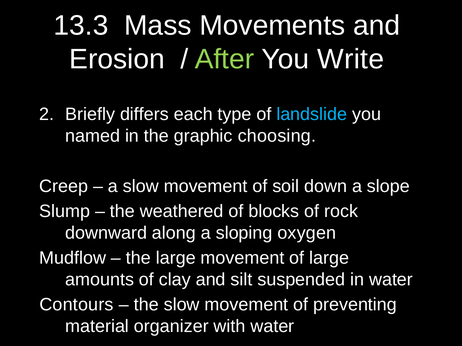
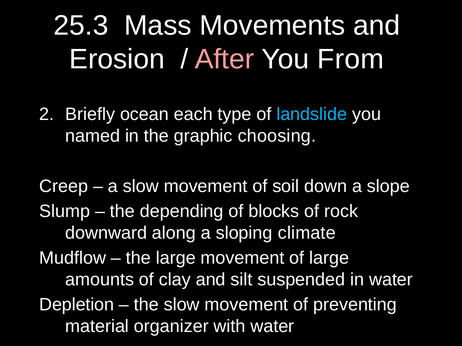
13.3: 13.3 -> 25.3 (81, 25)
After colour: light green -> pink (224, 59)
Write: Write -> From (351, 59)
differs: differs -> ocean (144, 114)
weathered: weathered -> depending (182, 212)
oxygen: oxygen -> climate (307, 233)
Contours: Contours -> Depletion (77, 305)
